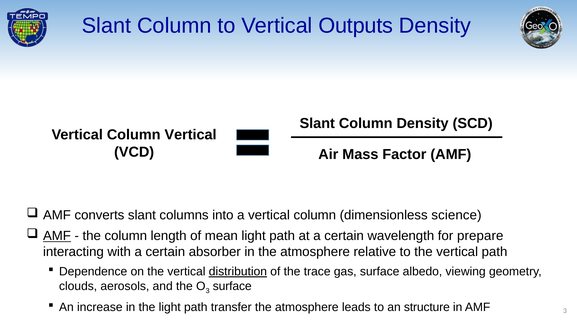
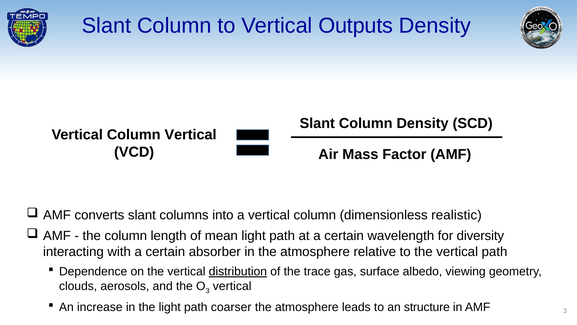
science: science -> realistic (456, 215)
AMF underline: present -> none (57, 236)
prepare: prepare -> diversity (480, 236)
3 surface: surface -> vertical (232, 286)
transfer: transfer -> coarser (231, 307)
